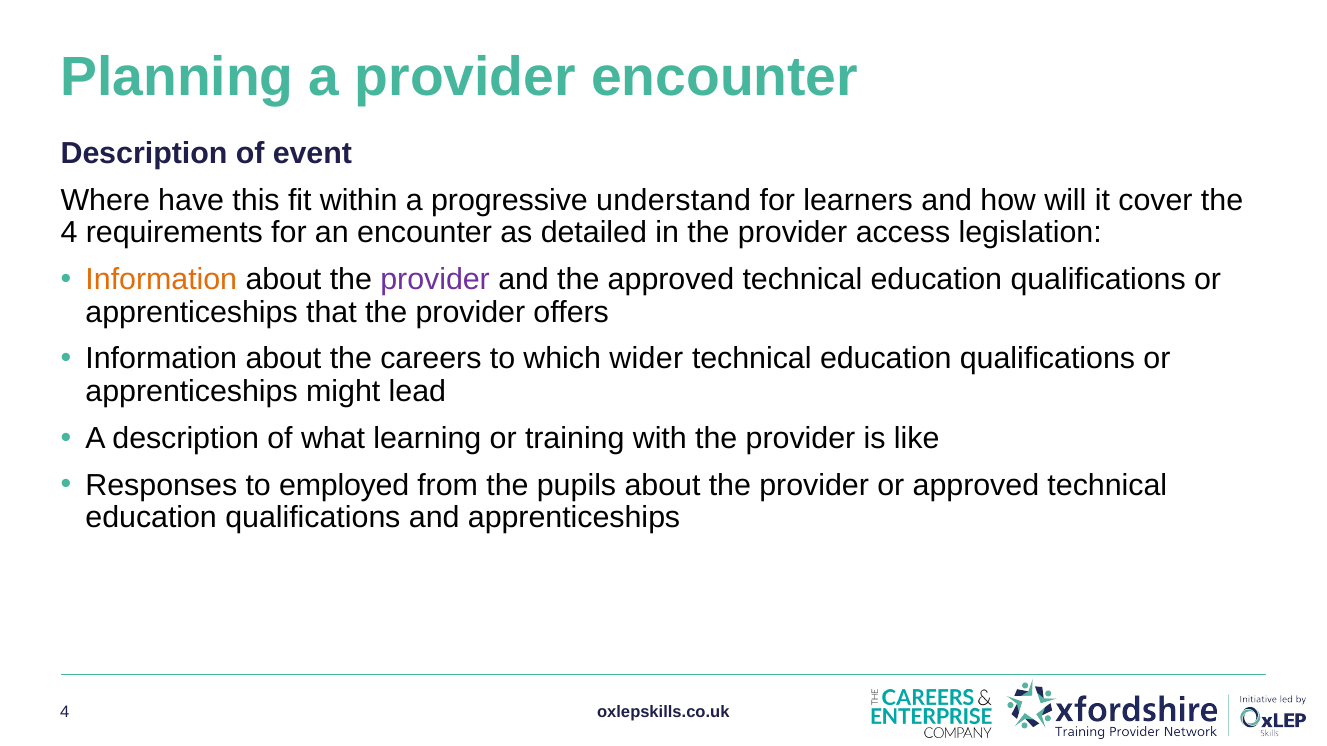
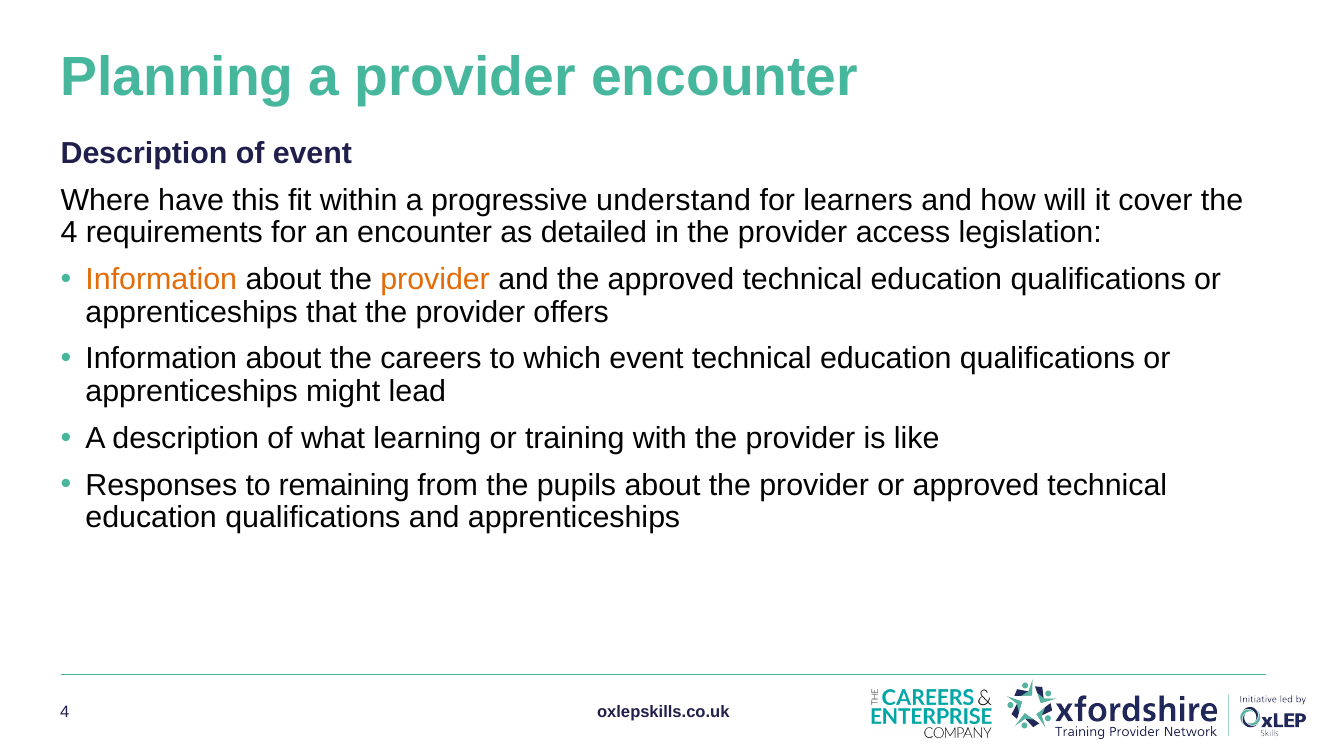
provider colour: purple -> orange (435, 280)
which wider: wider -> event (647, 359)
employed: employed -> remaining (344, 485)
